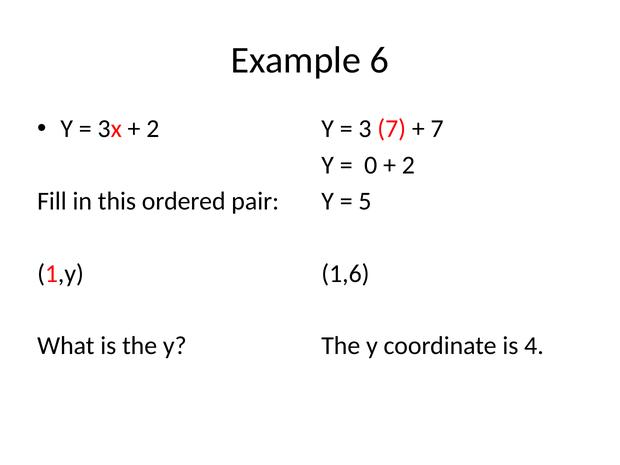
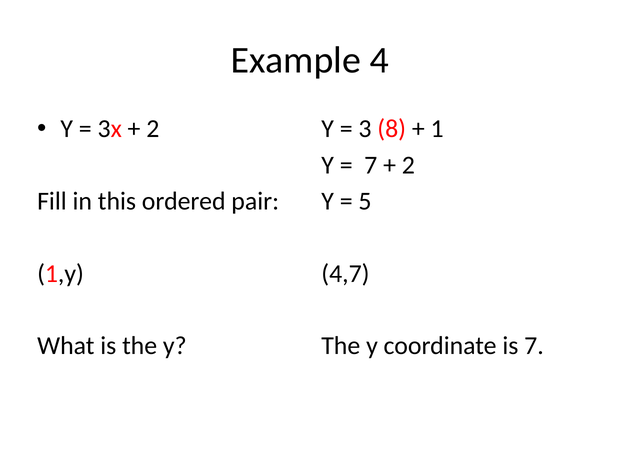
6: 6 -> 4 (379, 60)
3 7: 7 -> 8 (392, 129)
7: 7 -> 1 (437, 129)
0: 0 -> 7 (371, 165)
1,6: 1,6 -> 4,7 (345, 274)
is 4: 4 -> 7 (534, 346)
